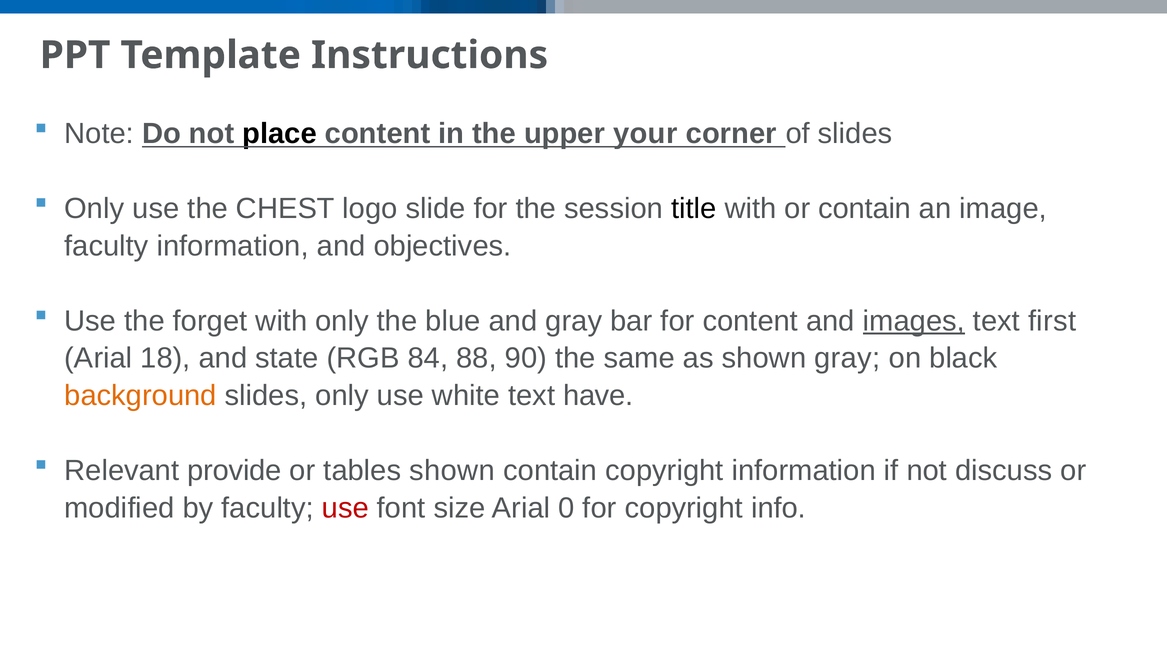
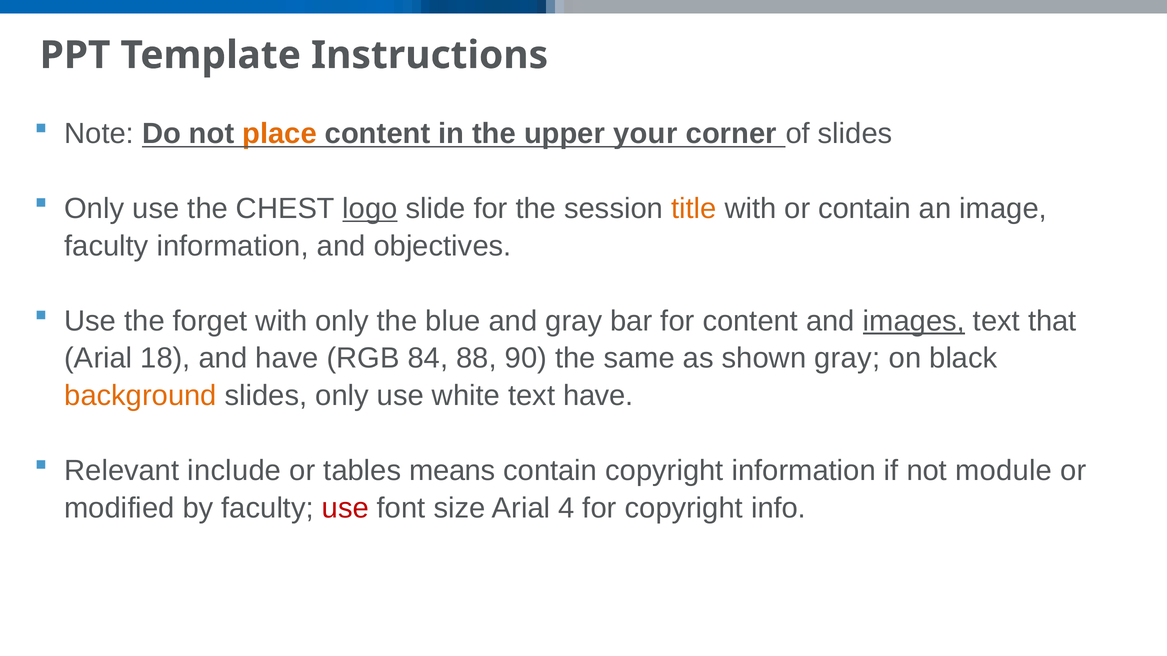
place colour: black -> orange (280, 134)
logo underline: none -> present (370, 209)
title colour: black -> orange (694, 209)
first: first -> that (1052, 321)
and state: state -> have (287, 359)
provide: provide -> include (234, 471)
tables shown: shown -> means (452, 471)
discuss: discuss -> module (1004, 471)
0: 0 -> 4 (566, 508)
